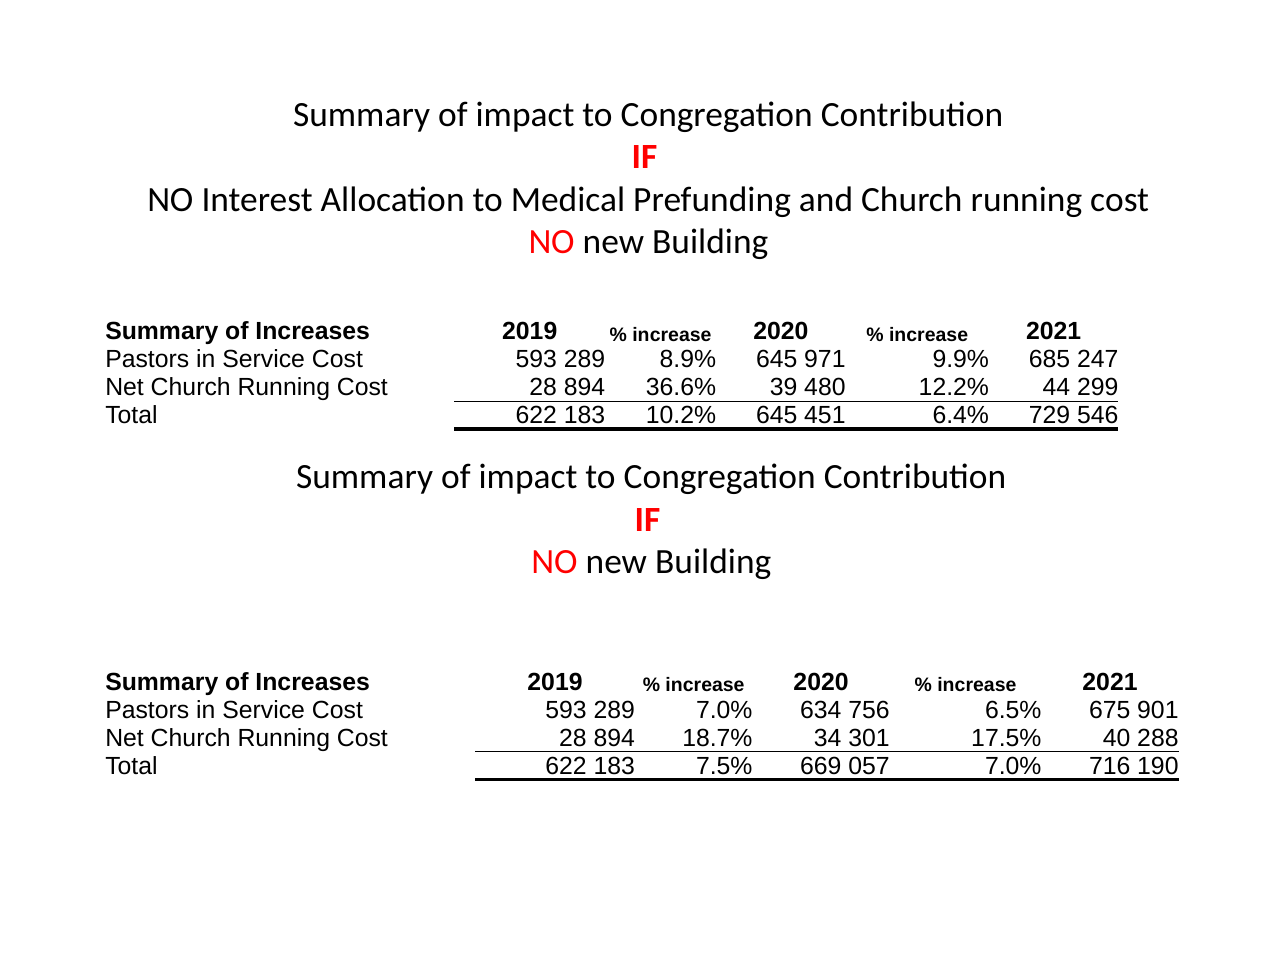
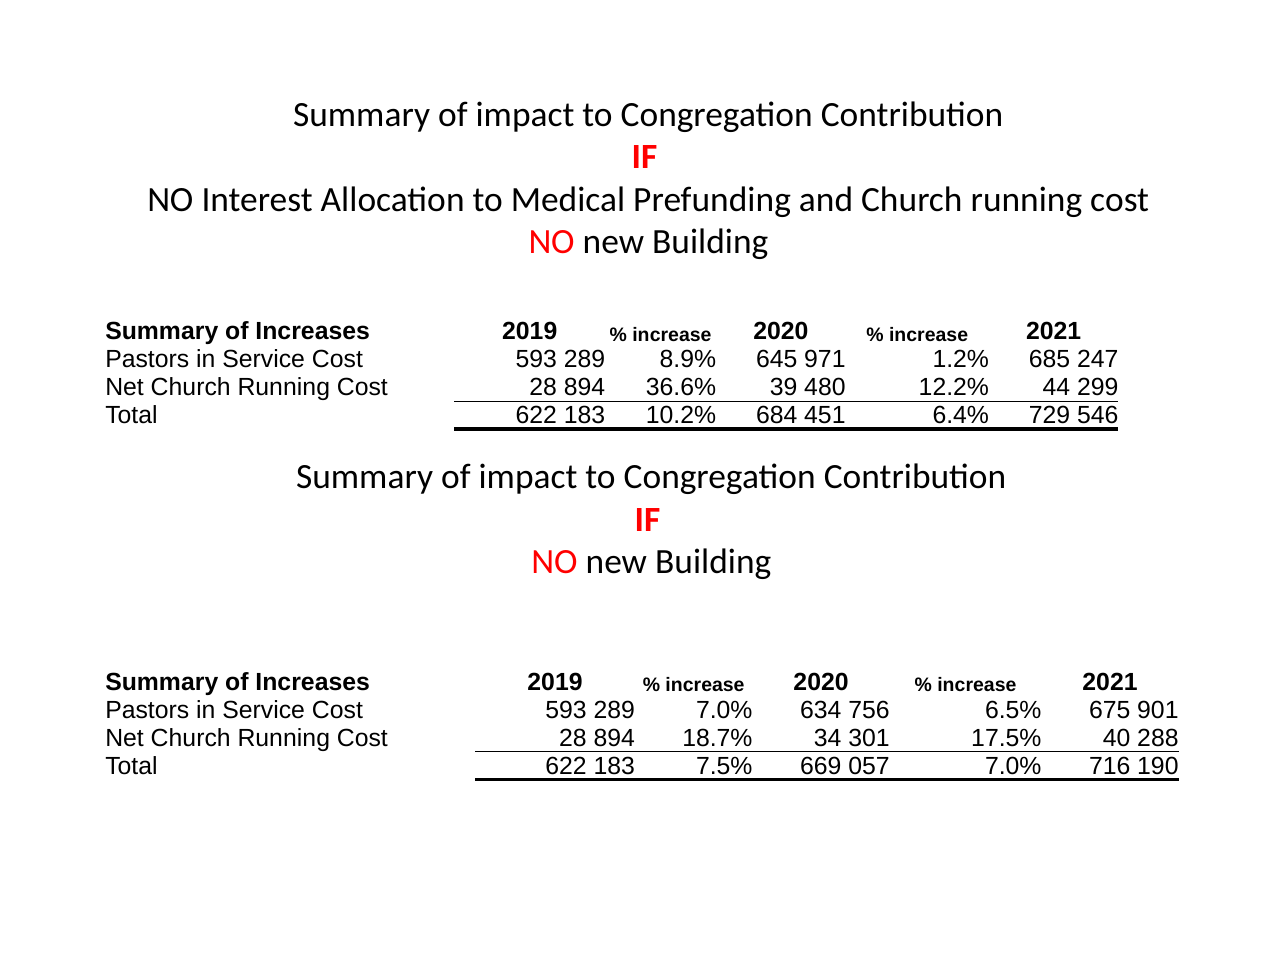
9.9%: 9.9% -> 1.2% (961, 360)
10.2% 645: 645 -> 684 (777, 415)
